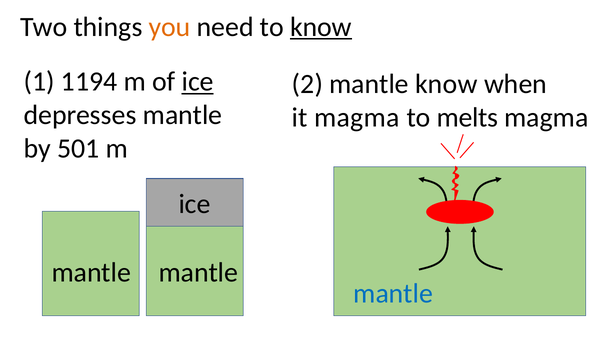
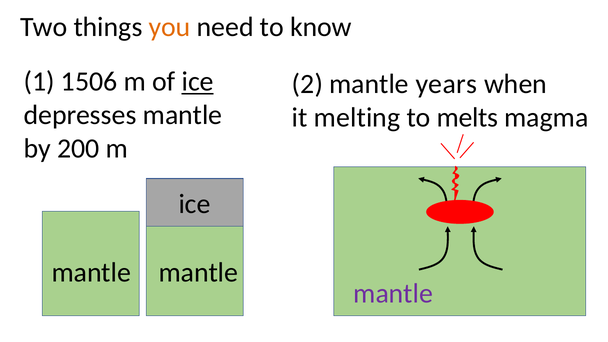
know underline: present -> none (321, 27)
1194: 1194 -> 1506 (89, 82)
mantle know: know -> years (446, 84)
it magma: magma -> melting (357, 117)
501: 501 -> 200 (78, 149)
mantle colour: blue -> purple (393, 294)
